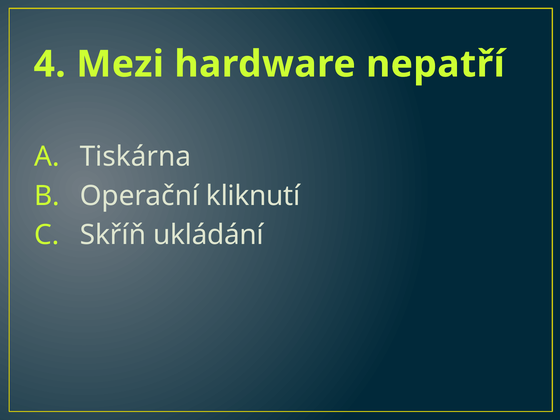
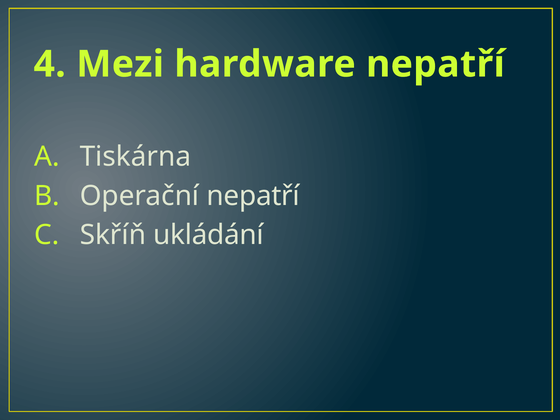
Operační kliknutí: kliknutí -> nepatří (253, 196)
